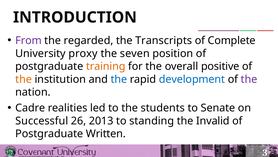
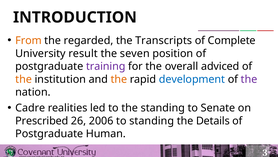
From colour: purple -> orange (29, 40)
proxy: proxy -> result (83, 53)
training colour: orange -> purple (106, 66)
positive: positive -> adviced (220, 66)
the colour: blue -> orange (119, 79)
the students: students -> standing (163, 108)
Successful: Successful -> Prescribed (42, 120)
2013: 2013 -> 2006 (101, 120)
Invalid: Invalid -> Details (213, 120)
Written: Written -> Human (106, 133)
